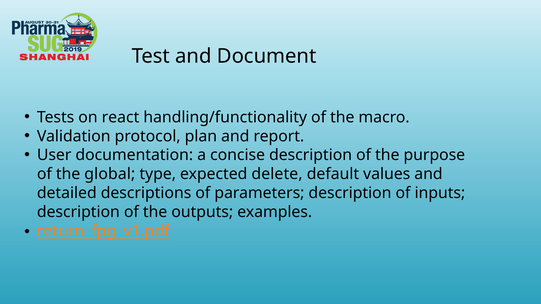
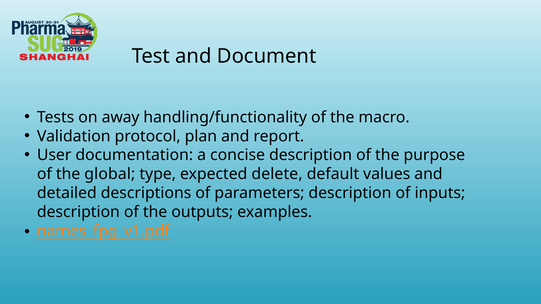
react: react -> away (121, 117)
return_fpg_v1.pdf: return_fpg_v1.pdf -> names_fpg_v1.pdf (103, 231)
